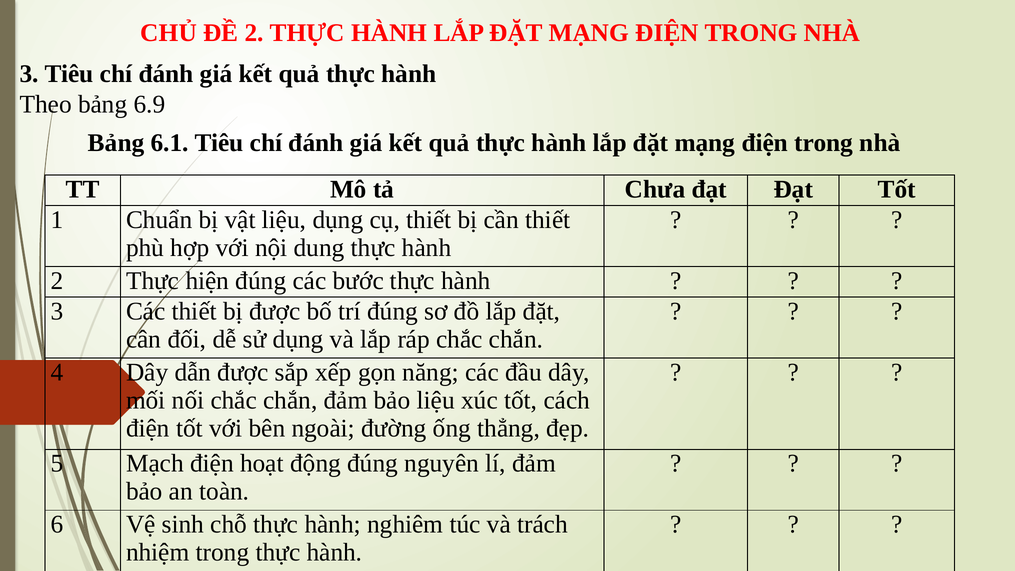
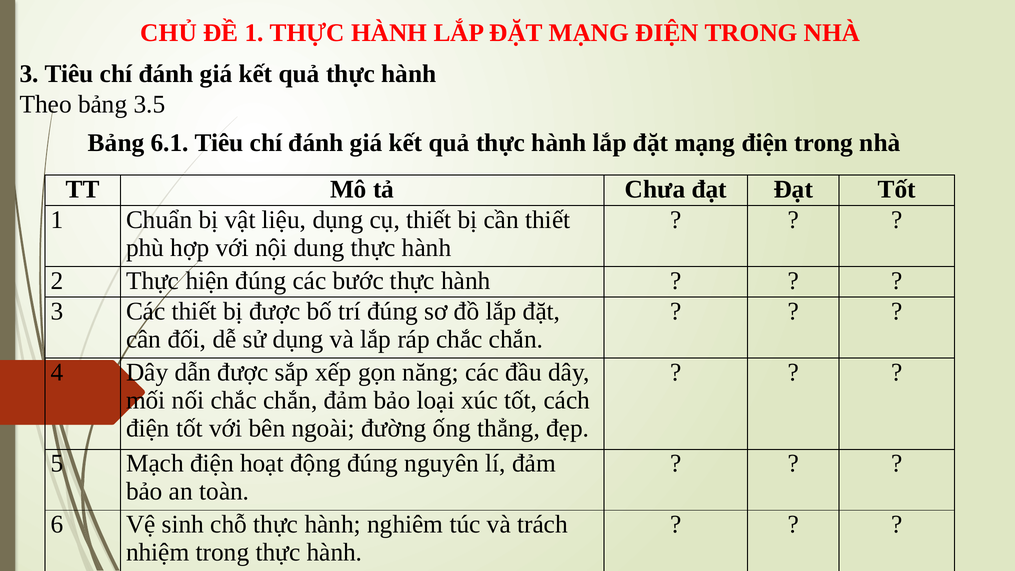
ĐỀ 2: 2 -> 1 (254, 33)
6.9: 6.9 -> 3.5 (150, 104)
bảo liệu: liệu -> loại (436, 400)
